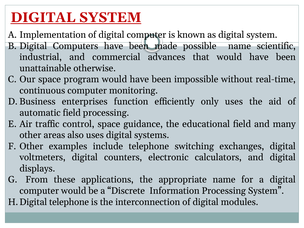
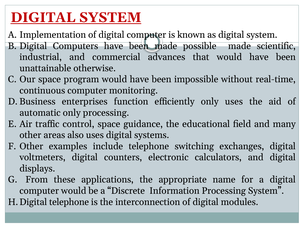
possible name: name -> made (239, 46)
automatic field: field -> only (72, 113)
